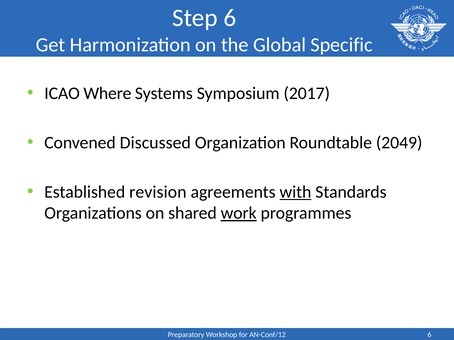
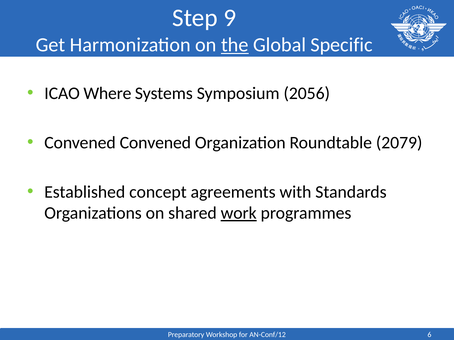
Step 6: 6 -> 9 (230, 18)
the underline: none -> present (235, 45)
2017: 2017 -> 2056 (307, 94)
Convened Discussed: Discussed -> Convened (155, 143)
2049: 2049 -> 2079 (399, 143)
revision: revision -> concept (158, 192)
with underline: present -> none (295, 192)
